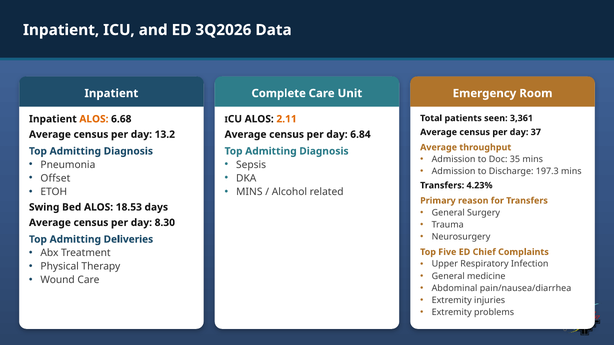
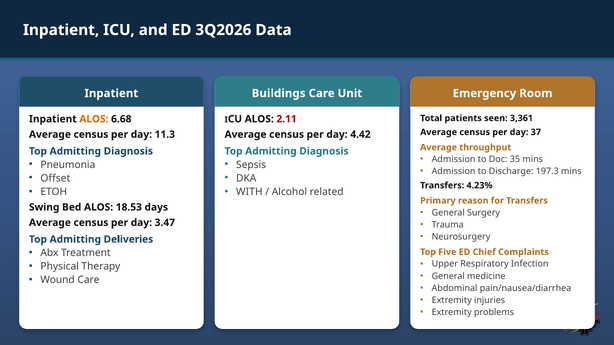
Complete: Complete -> Buildings (279, 93)
2.11 colour: orange -> red (287, 119)
13.2: 13.2 -> 11.3 (165, 135)
6.84: 6.84 -> 4.42 (360, 135)
MINS: MINS -> WITH (249, 192)
8.30: 8.30 -> 3.47 (165, 223)
